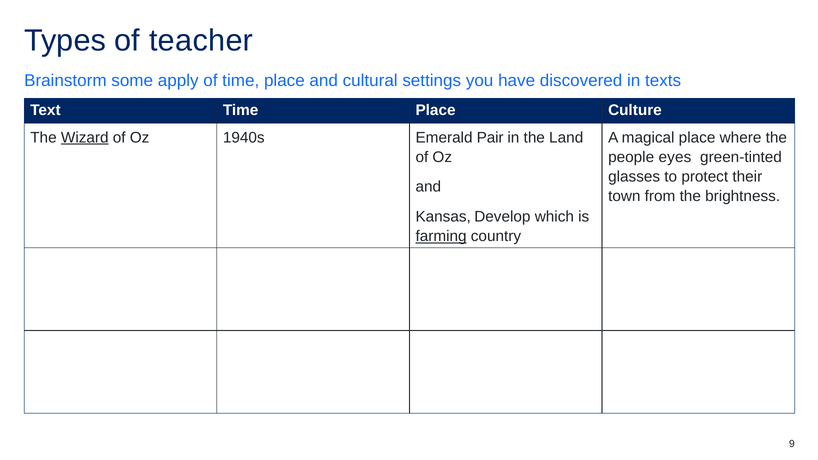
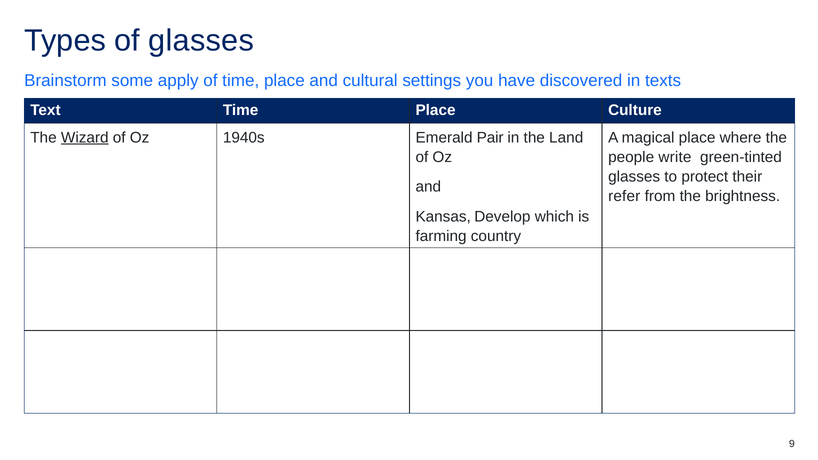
of teacher: teacher -> glasses (201, 41)
eyes: eyes -> write (675, 157)
town: town -> refer (624, 196)
farming underline: present -> none (441, 236)
